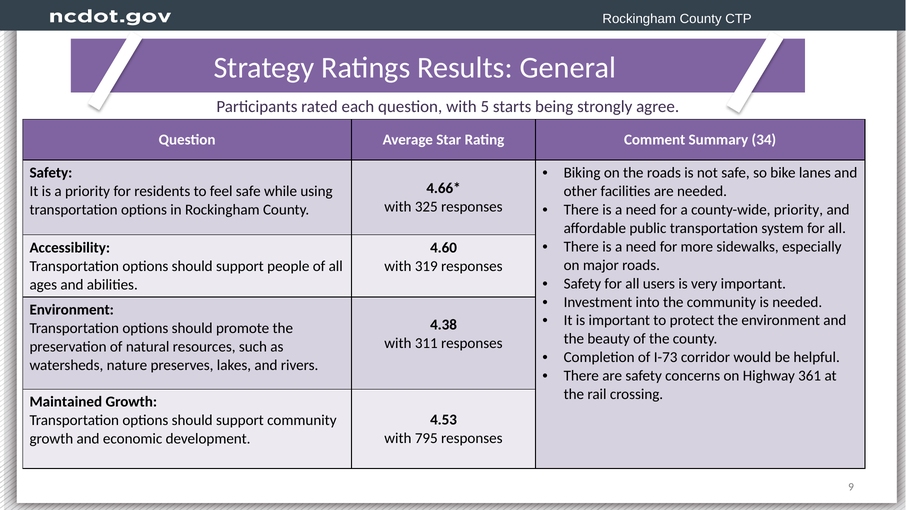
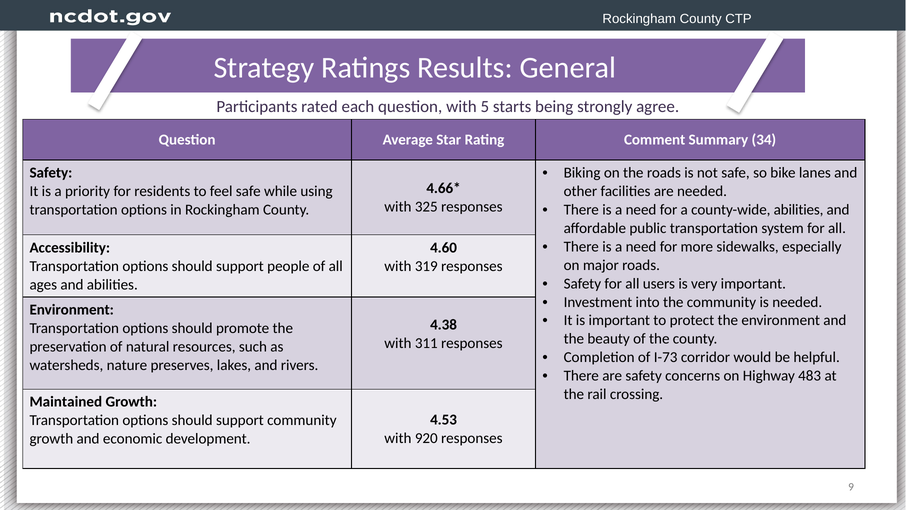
county-wide priority: priority -> abilities (799, 210)
361: 361 -> 483 (810, 376)
795: 795 -> 920 (426, 438)
